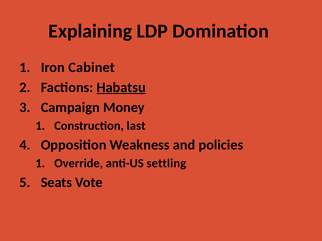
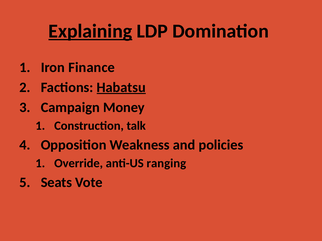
Explaining underline: none -> present (90, 31)
Cabinet: Cabinet -> Finance (92, 68)
last: last -> talk (136, 126)
settling: settling -> ranging (166, 164)
